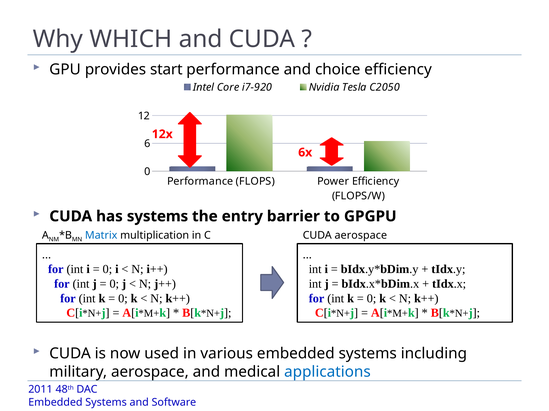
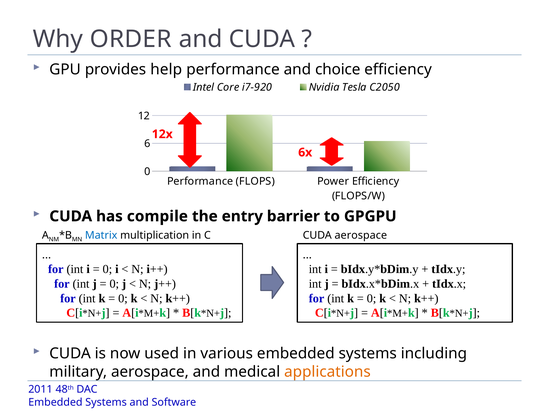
WHICH: WHICH -> ORDER (131, 39)
start: start -> help (166, 70)
has systems: systems -> compile (157, 217)
applications colour: blue -> orange (327, 372)
